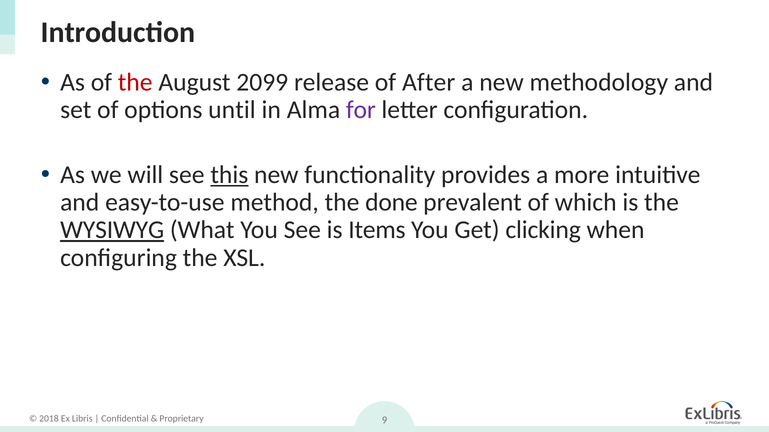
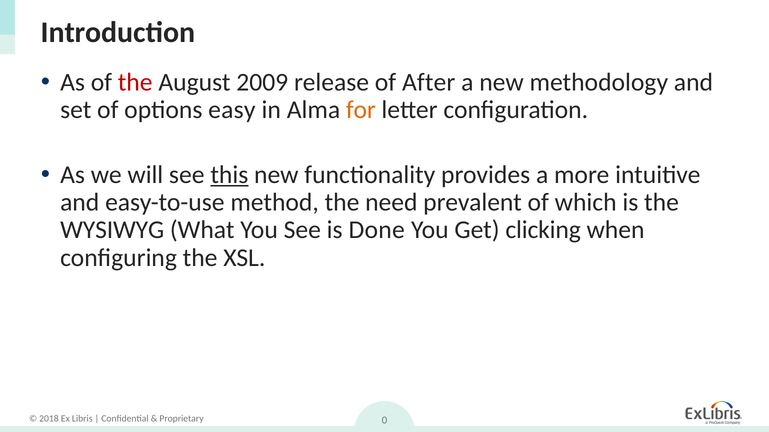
2099: 2099 -> 2009 (262, 82)
until: until -> easy (232, 110)
for colour: purple -> orange (361, 110)
done: done -> need (391, 203)
WYSIWYG underline: present -> none (112, 230)
Items: Items -> Done (377, 230)
9: 9 -> 0 (385, 421)
